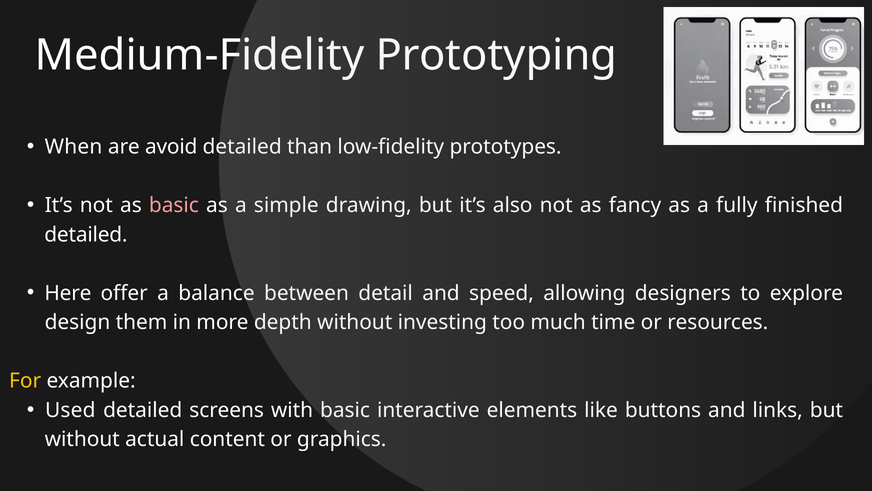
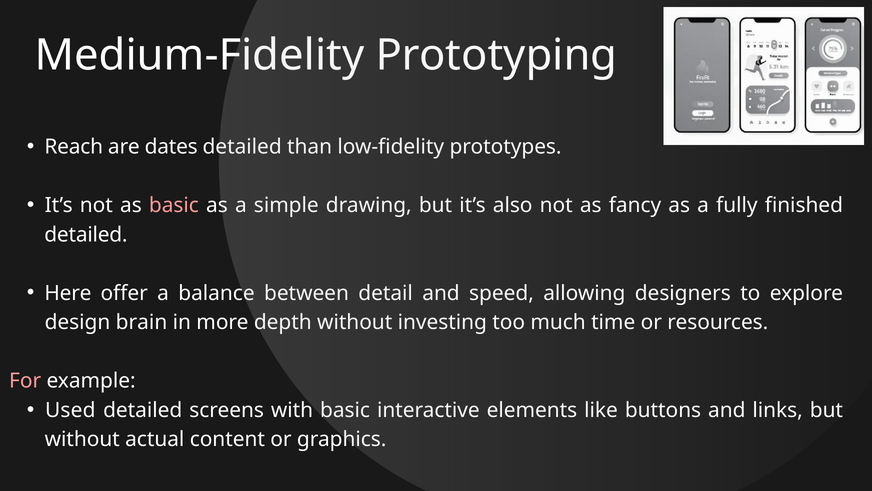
When: When -> Reach (74, 147)
avoid: avoid -> dates (171, 147)
them: them -> brain (142, 322)
For colour: yellow -> pink (25, 381)
